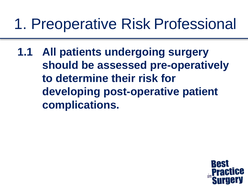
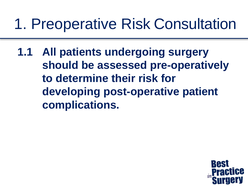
Professional: Professional -> Consultation (195, 24)
